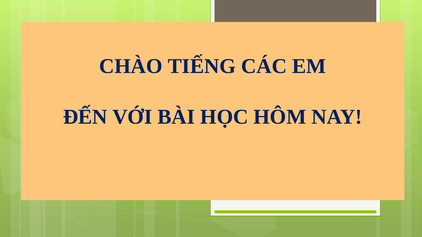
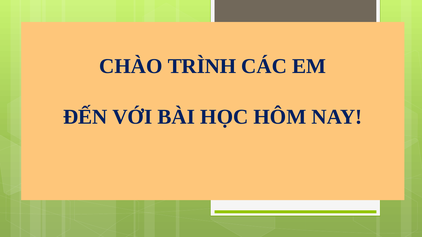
TIẾNG: TIẾNG -> TRÌNH (202, 66)
